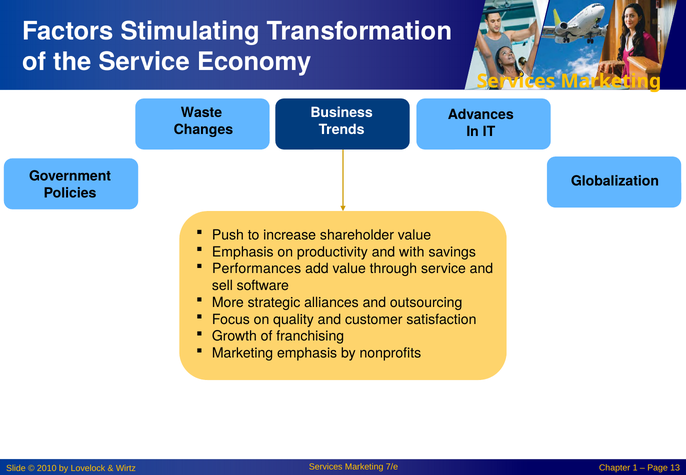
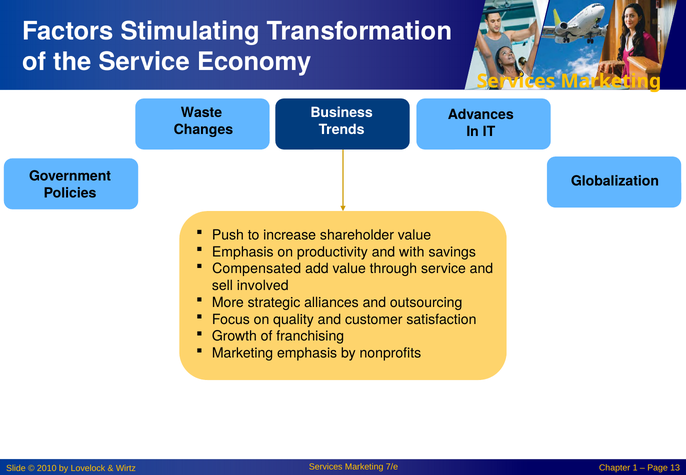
Performances: Performances -> Compensated (257, 269)
software: software -> involved (263, 286)
